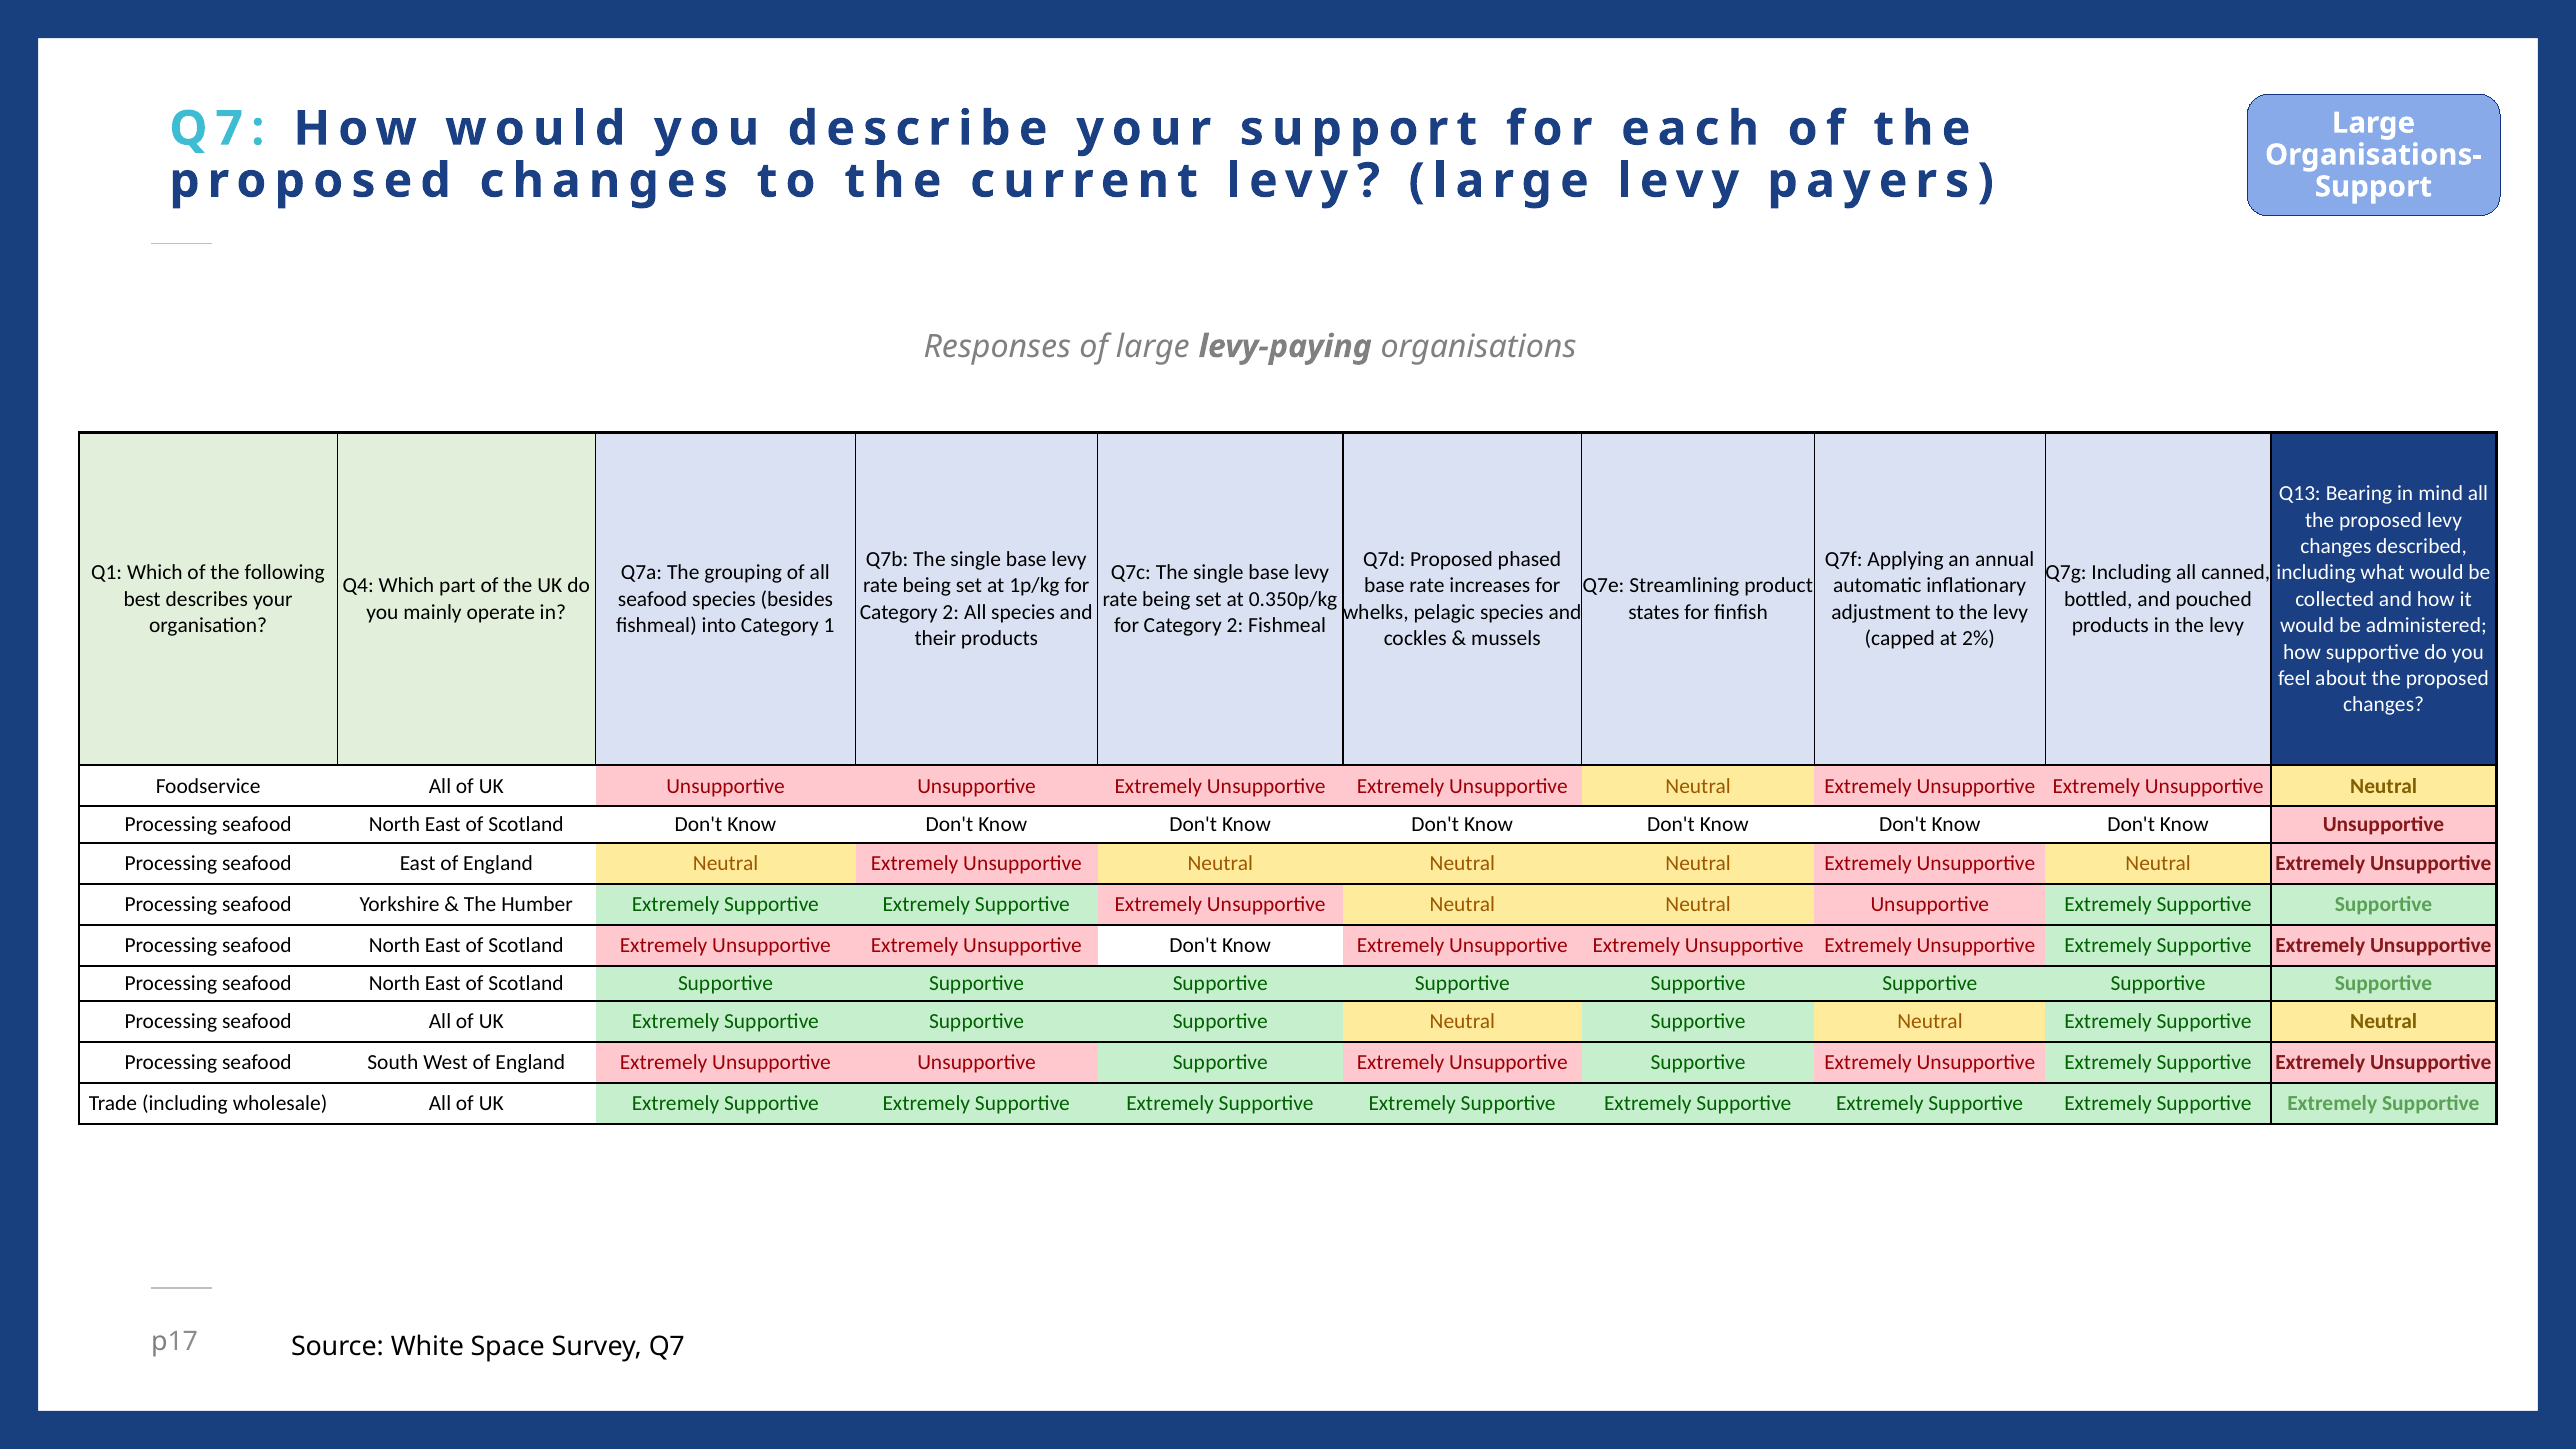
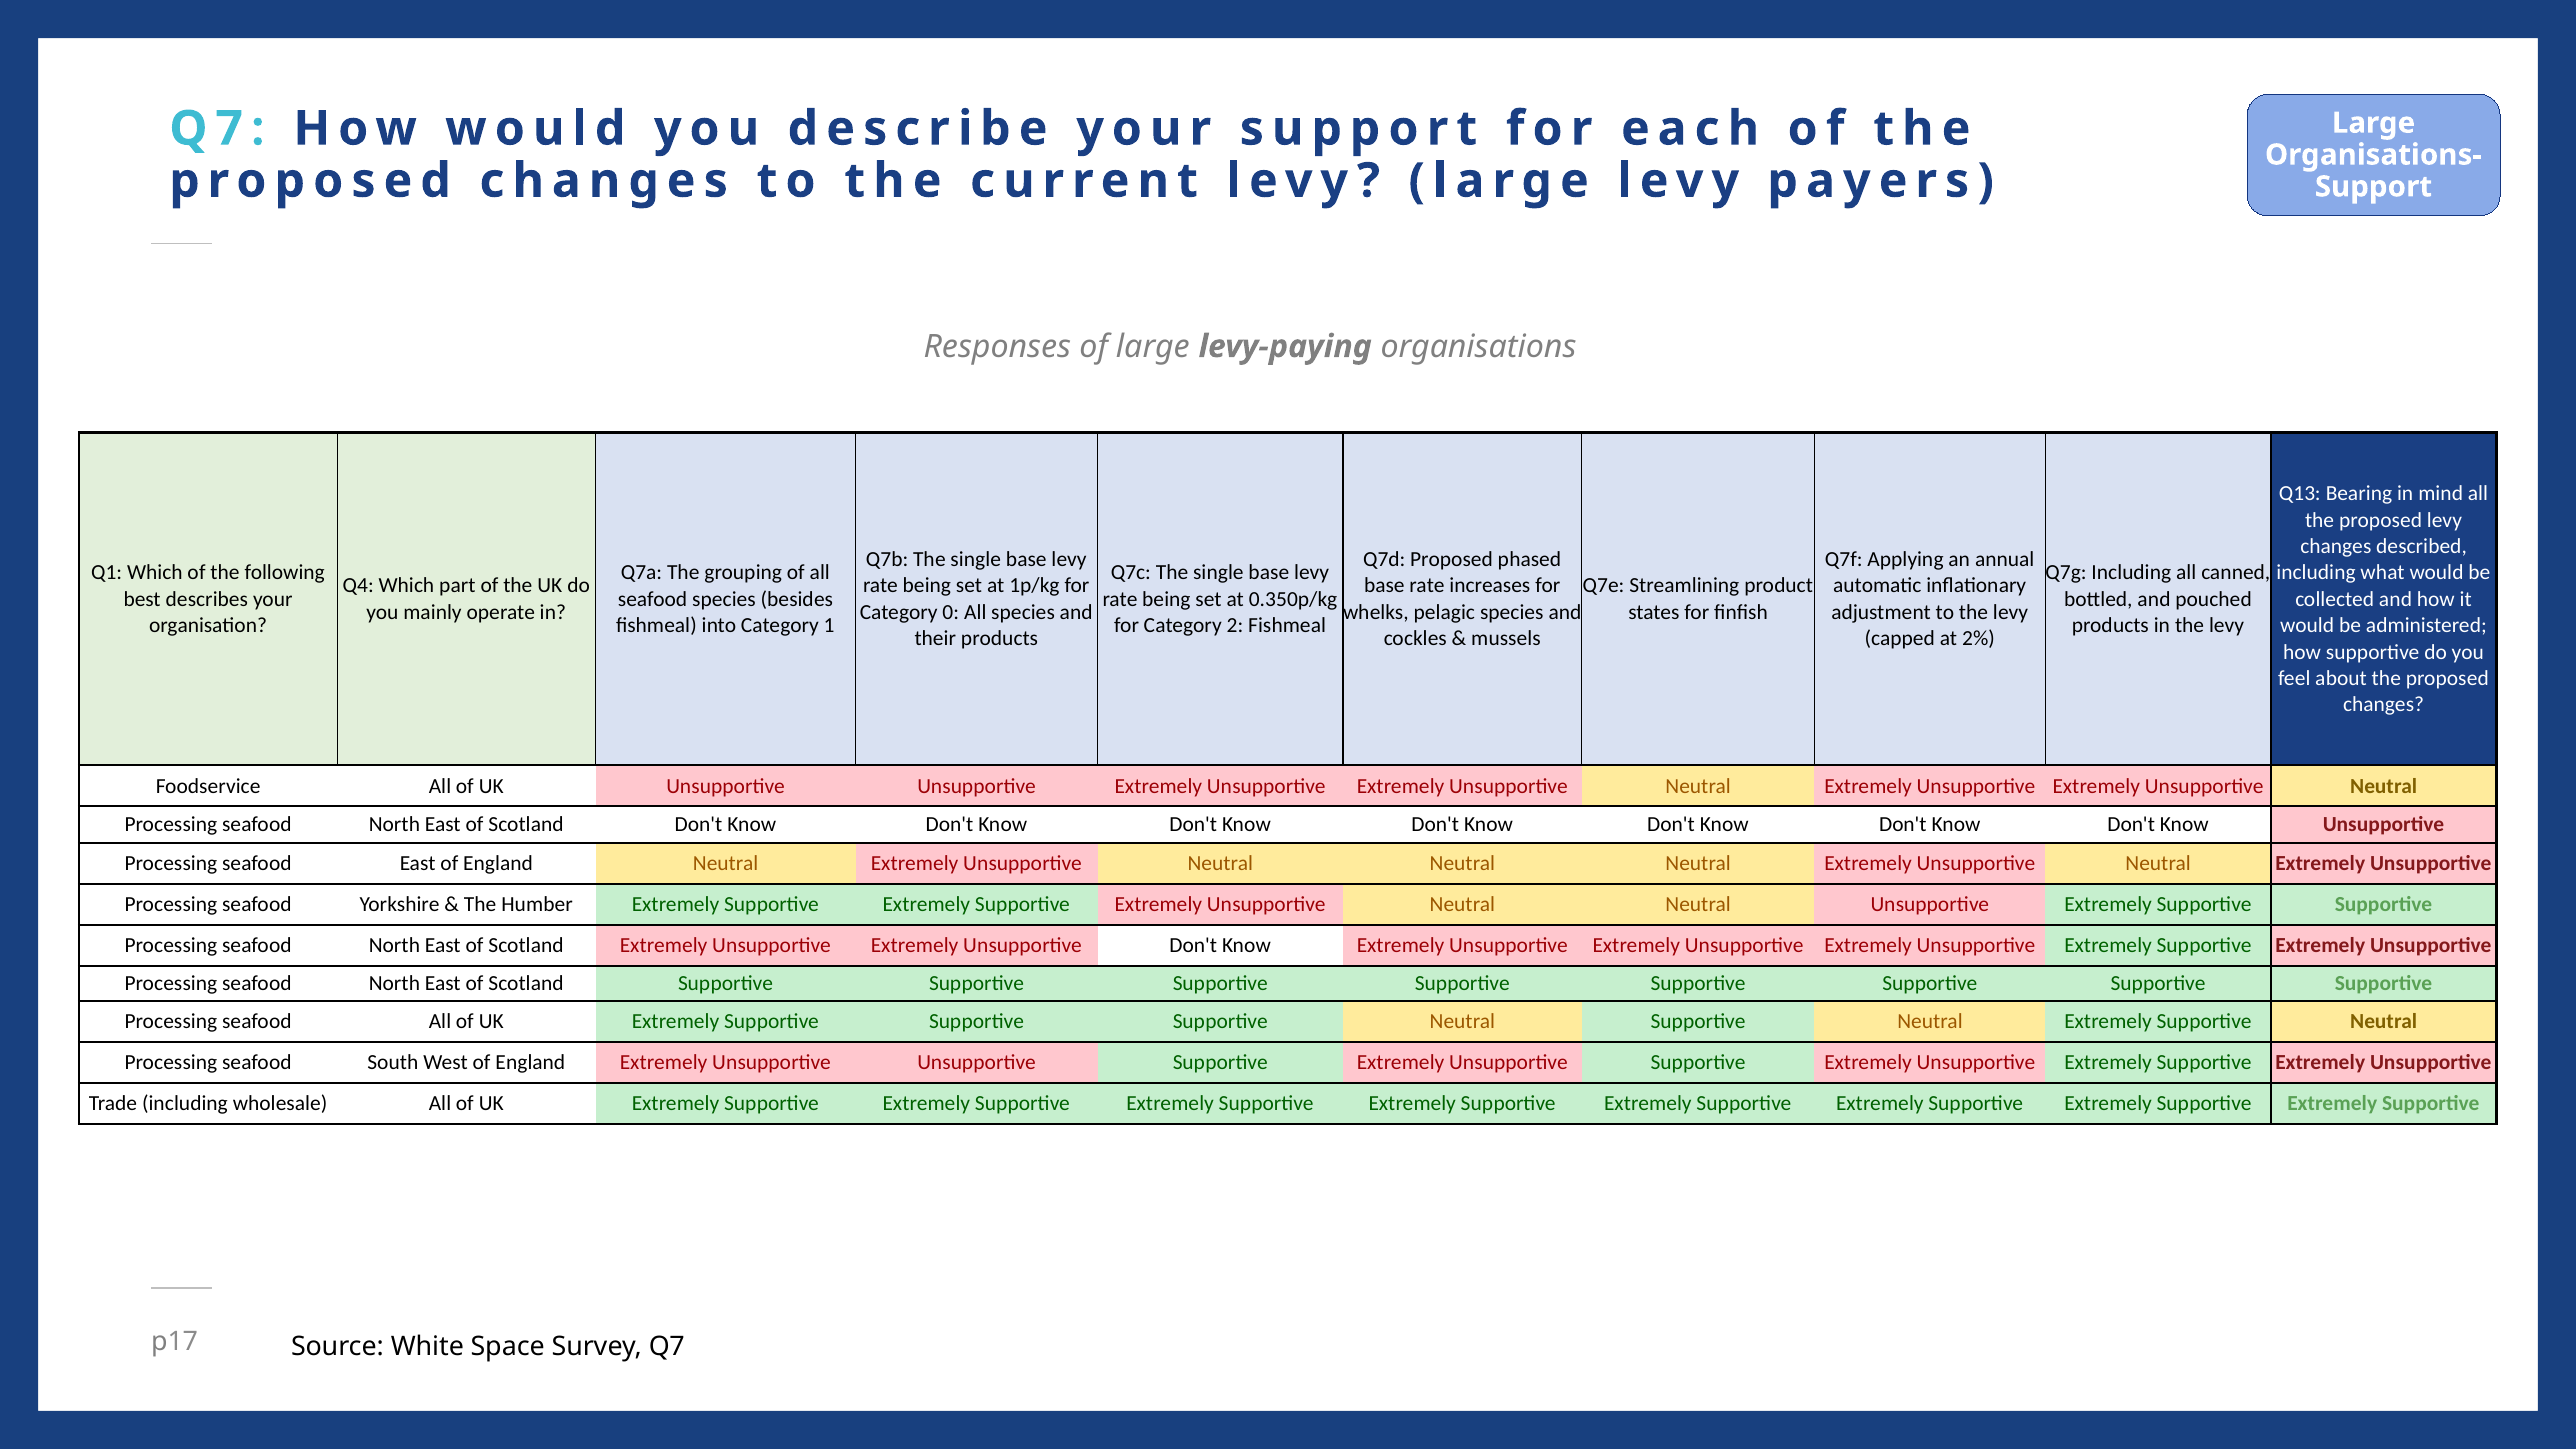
2: 2 -> 0 (951, 612)
